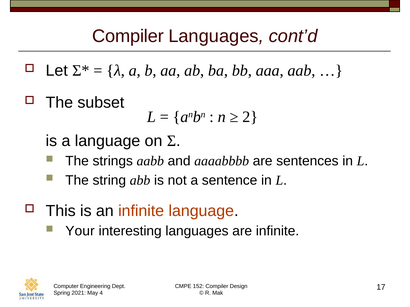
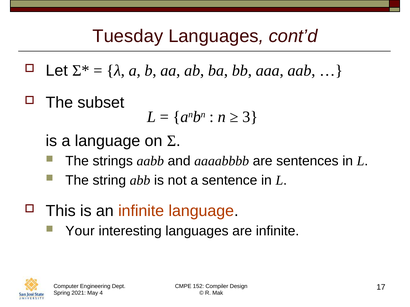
Compiler: Compiler -> Tuesday (128, 36)
2: 2 -> 3 (250, 117)
